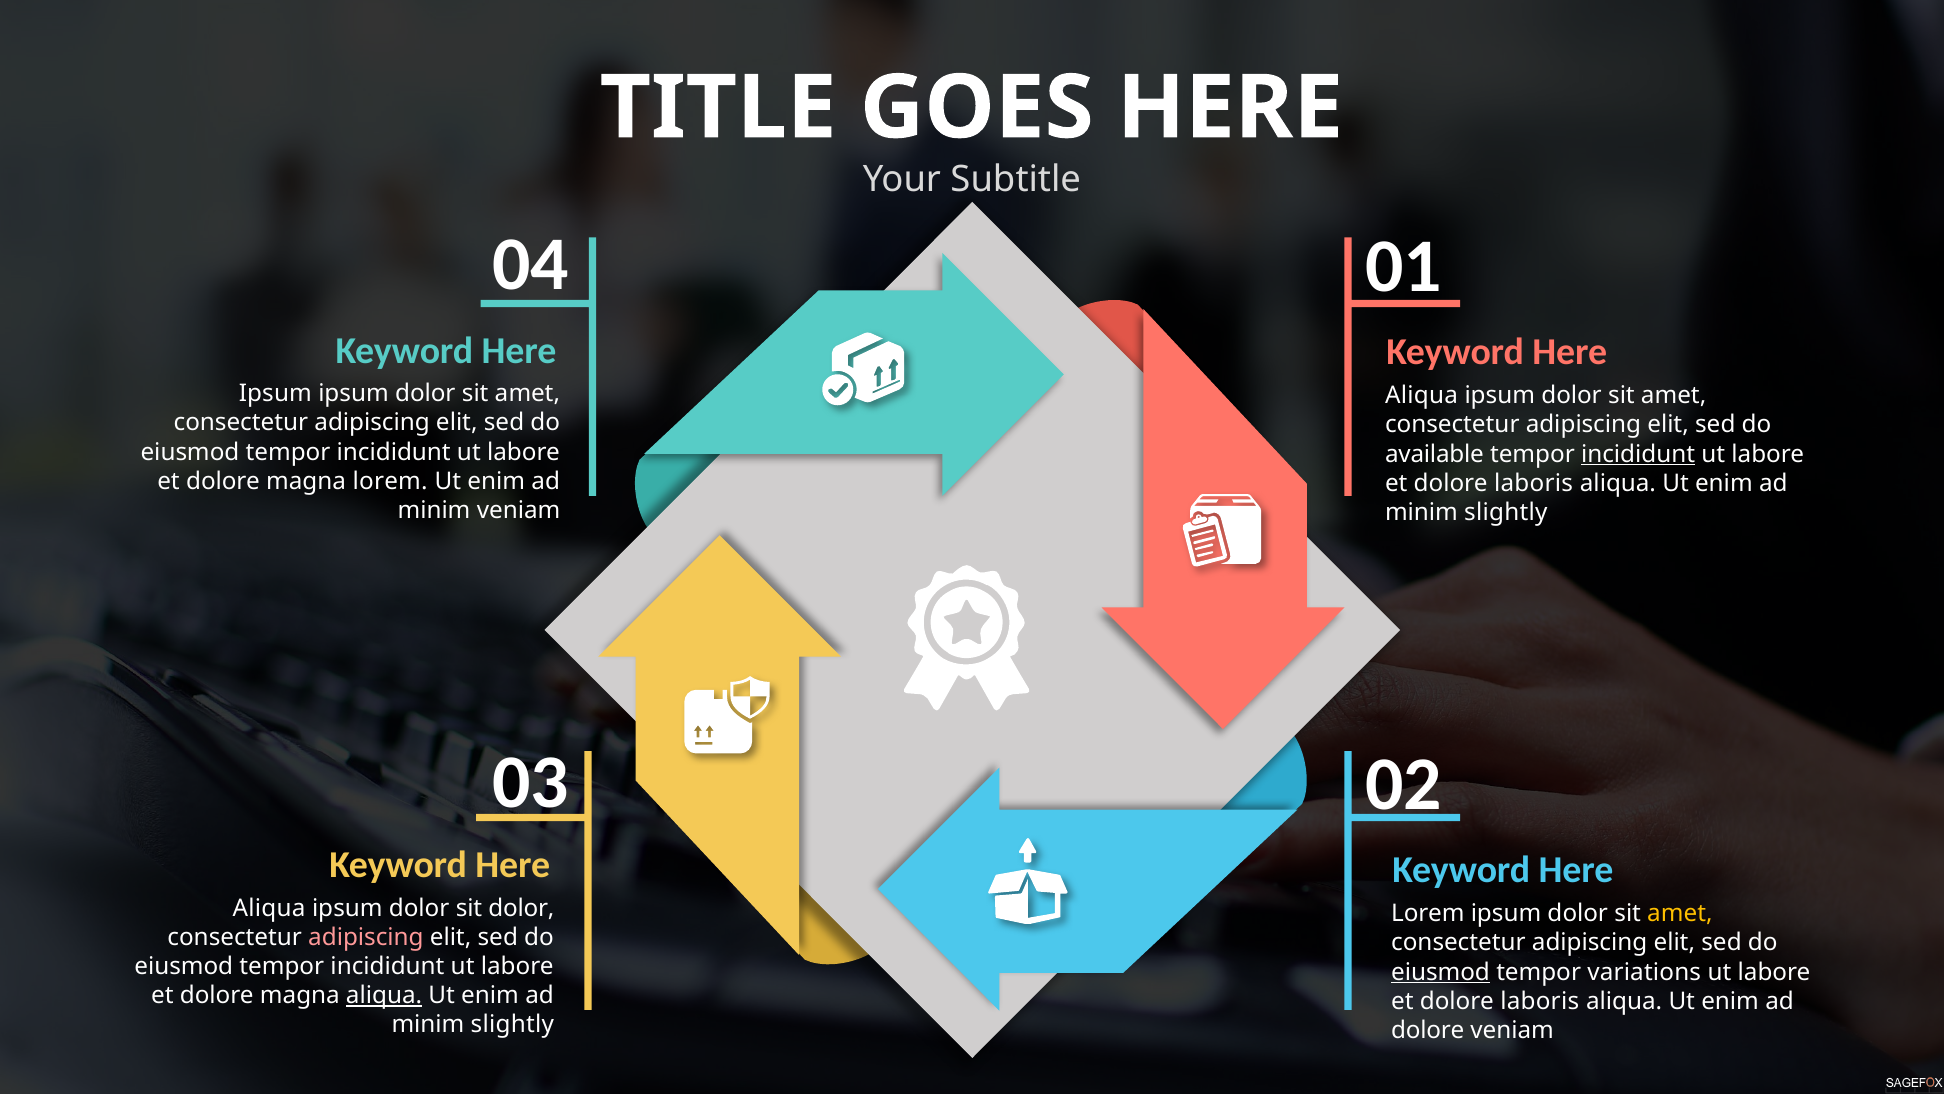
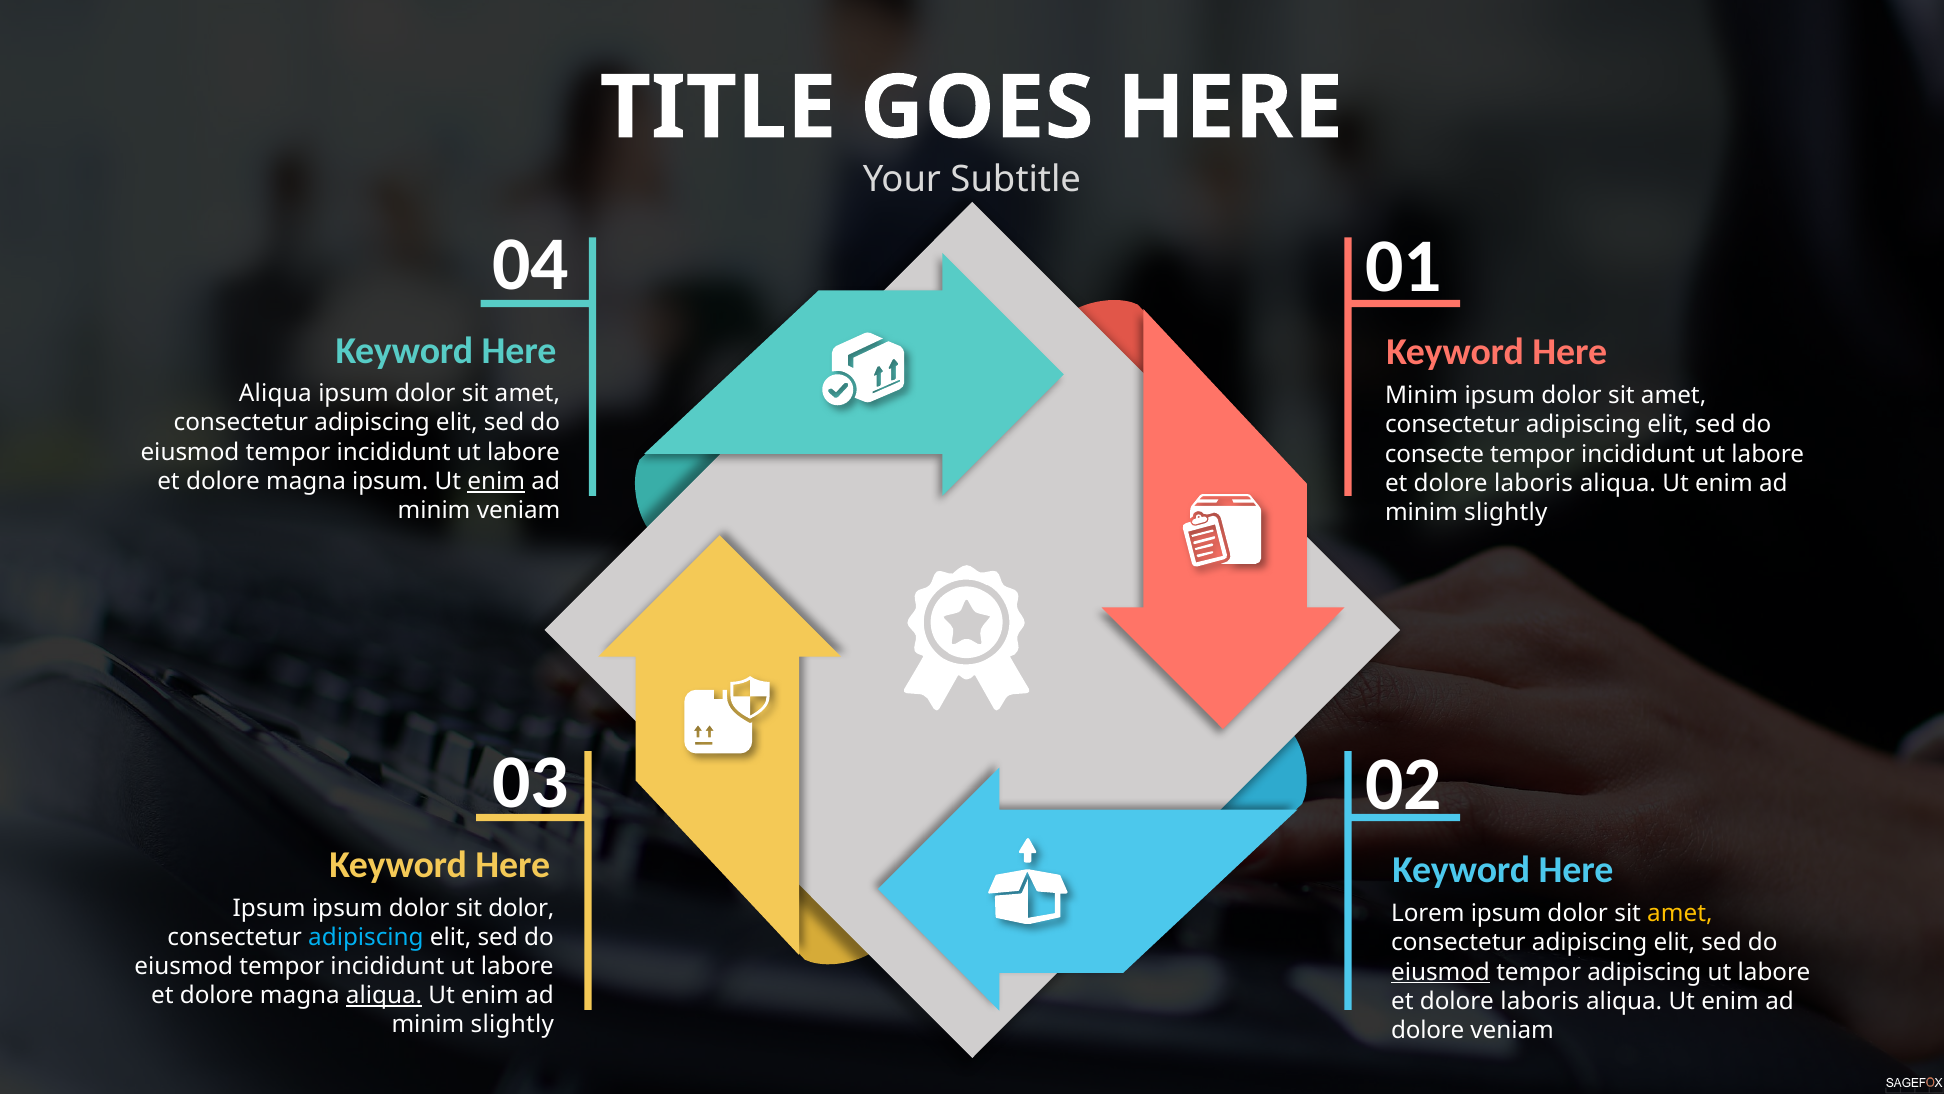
Ipsum: Ipsum -> Aliqua (275, 394)
Aliqua: Aliqua -> Minim (1422, 396)
available: available -> consecte (1434, 454)
incididunt underline: present -> none (1638, 454)
magna lorem: lorem -> ipsum (390, 481)
enim underline: none -> present (496, 481)
Aliqua: Aliqua -> Ipsum (269, 908)
adipiscing colour: pink -> light blue (366, 937)
tempor variations: variations -> adipiscing (1644, 972)
